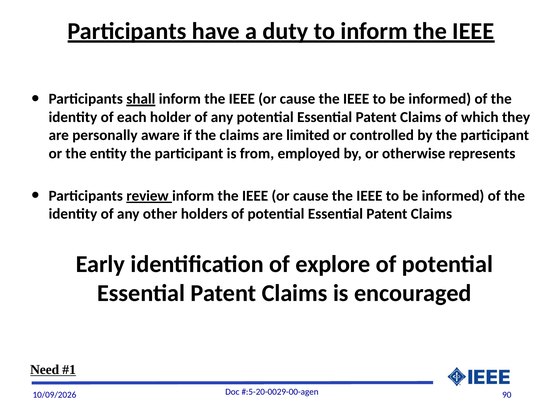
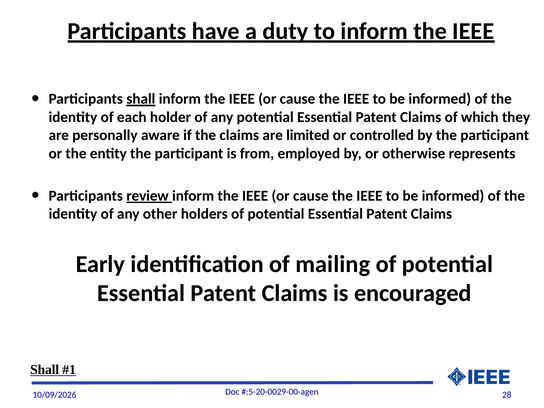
explore: explore -> mailing (333, 264)
Need: Need -> Shall (45, 370)
90: 90 -> 28 (507, 395)
